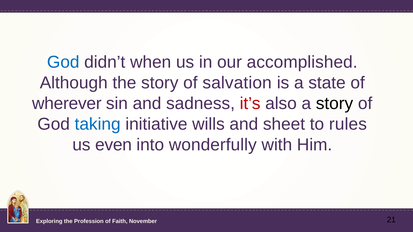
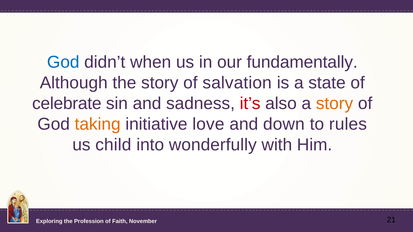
accomplished: accomplished -> fundamentally (302, 62)
wherever: wherever -> celebrate (67, 104)
story colour: black -> orange (334, 104)
taking colour: blue -> orange (98, 124)
wills: wills -> love (208, 124)
sheet: sheet -> down (284, 124)
even: even -> child (113, 145)
